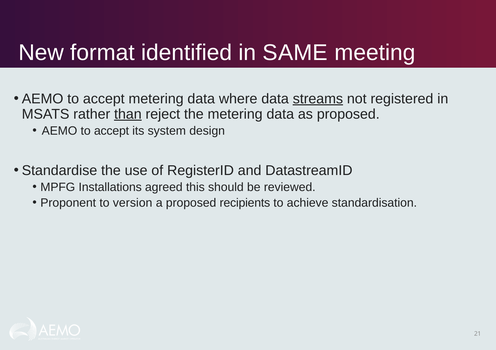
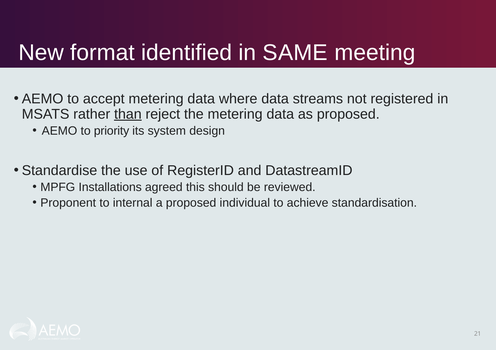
streams underline: present -> none (318, 99)
accept: accept -> priority (112, 131)
version: version -> internal (133, 203)
recipients: recipients -> individual (245, 203)
